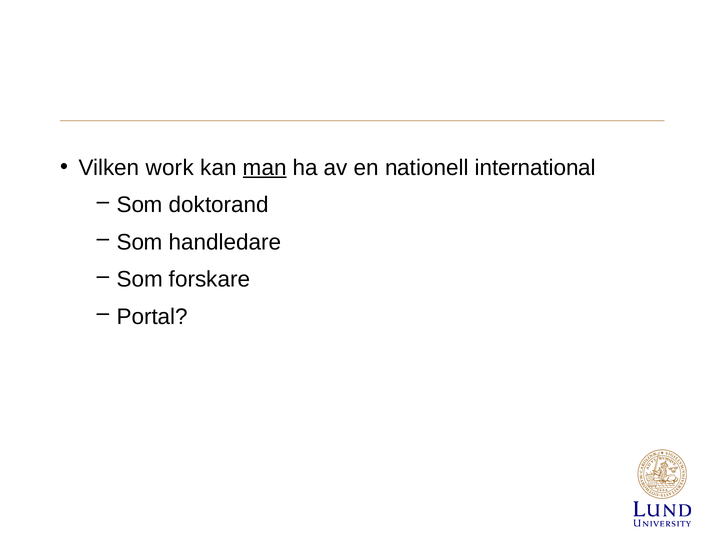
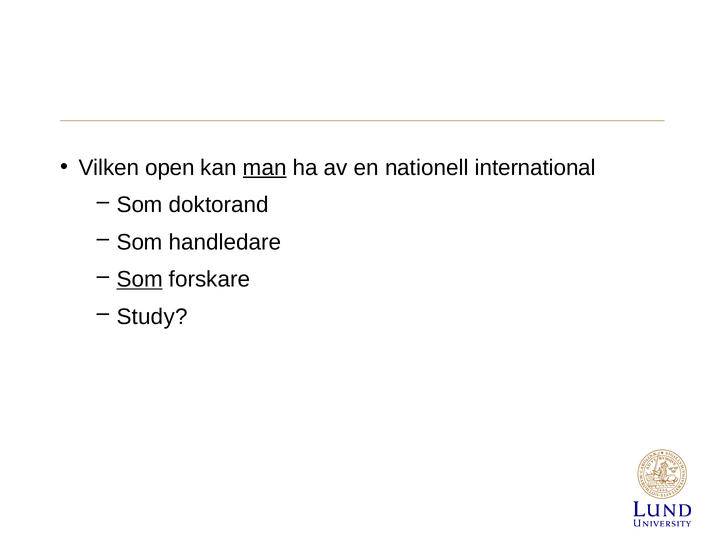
work: work -> open (170, 168)
Som underline: none -> present (140, 279)
Portal: Portal -> Study (152, 317)
